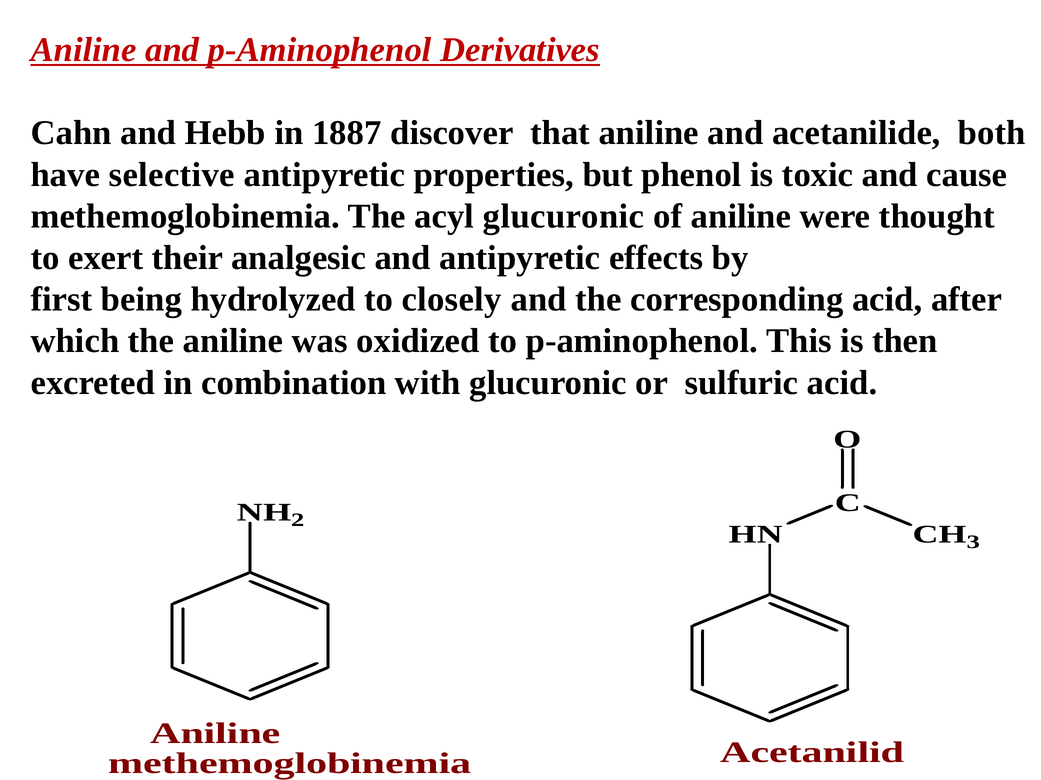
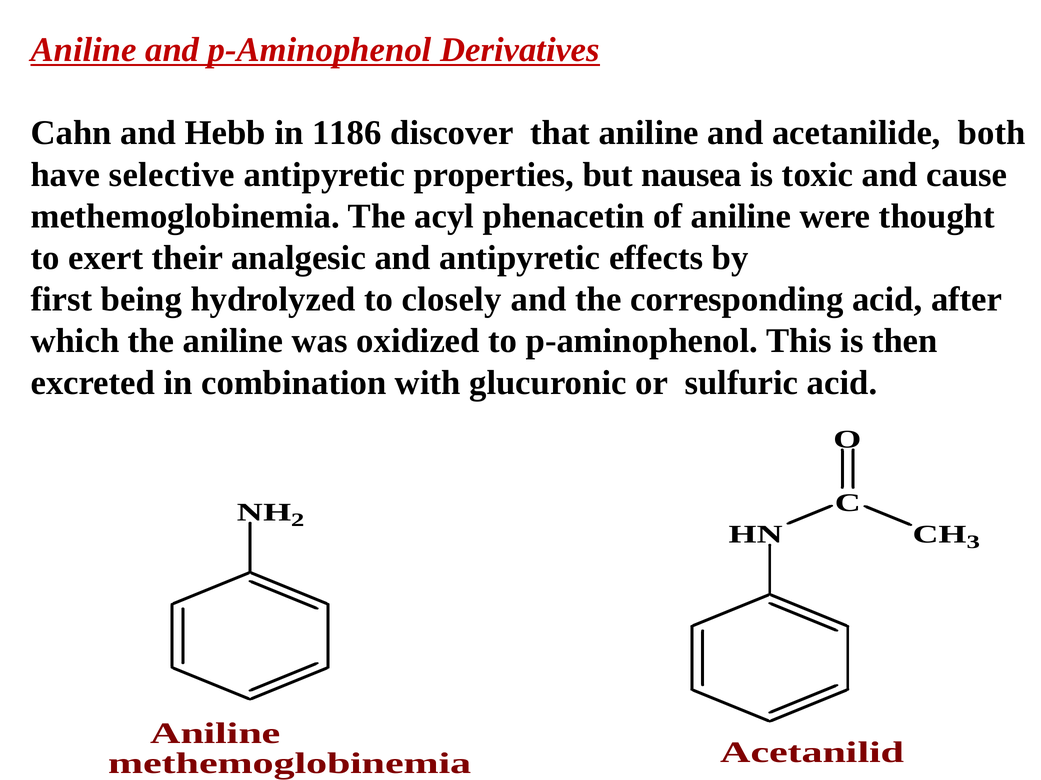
1887: 1887 -> 1186 (347, 133)
phenol: phenol -> nausea (692, 175)
acyl glucuronic: glucuronic -> phenacetin (564, 216)
